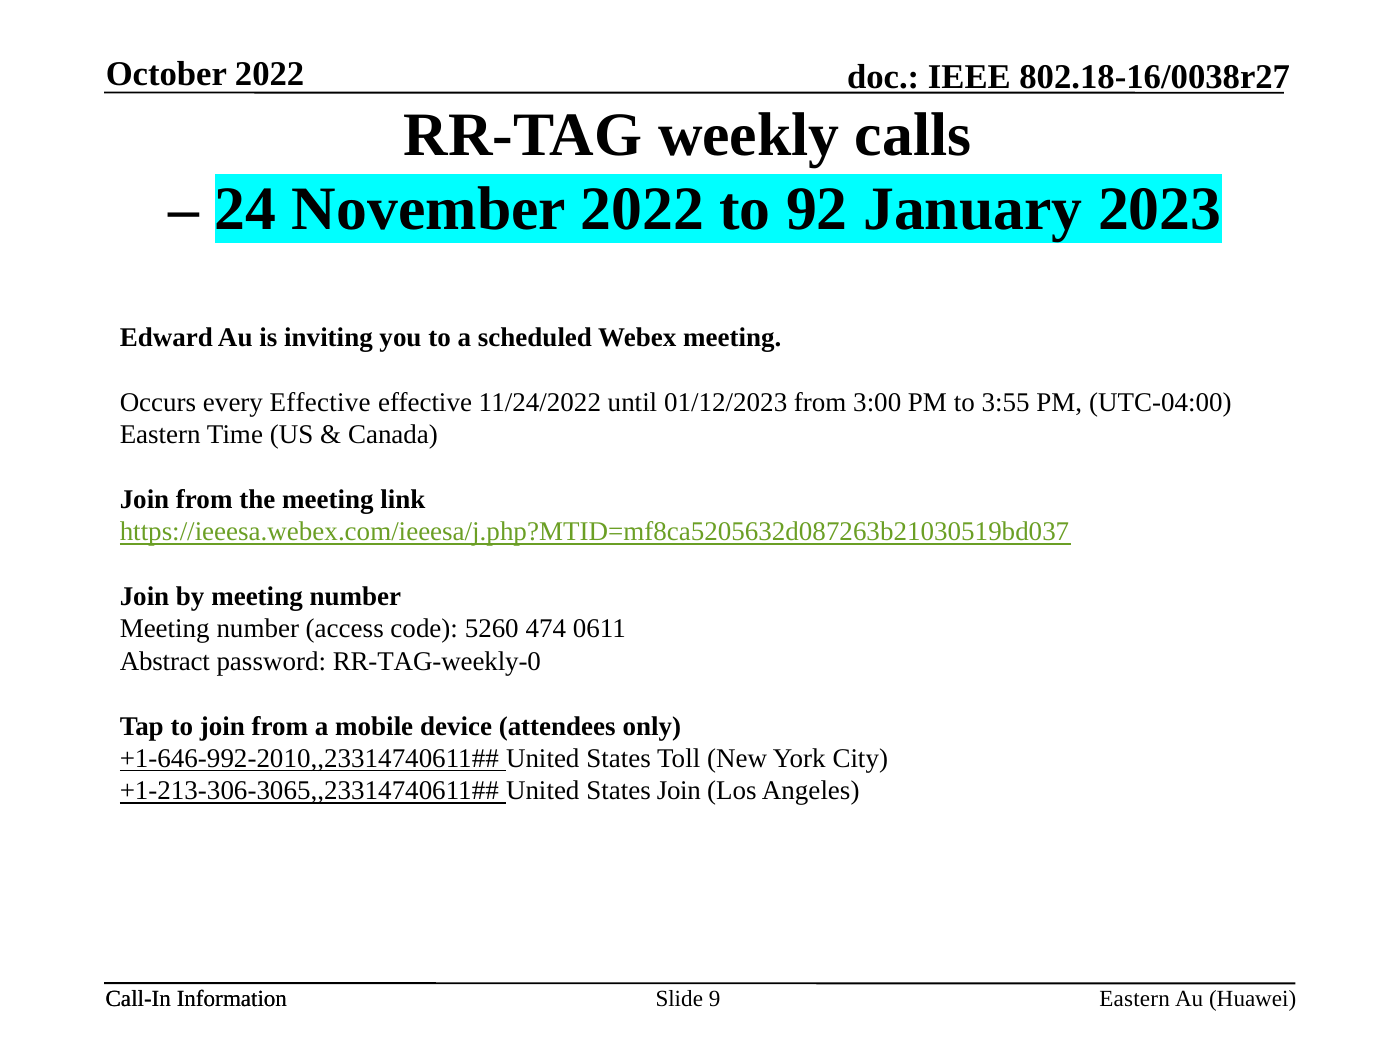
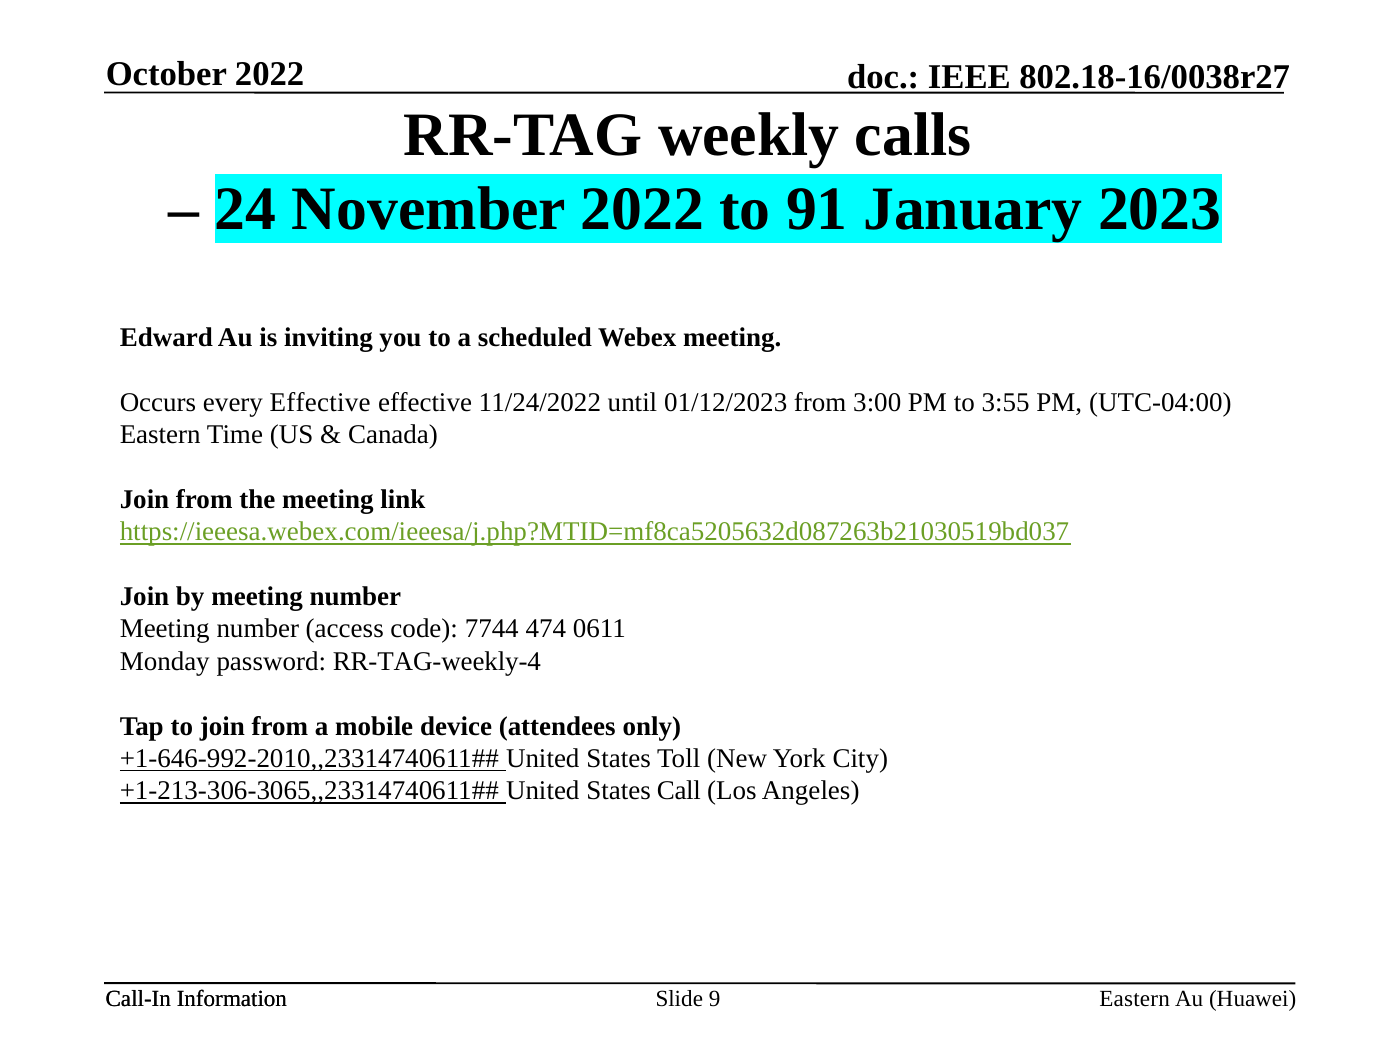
92: 92 -> 91 (817, 209)
5260: 5260 -> 7744 (492, 629)
Abstract: Abstract -> Monday (165, 661)
RR-TAG-weekly-0: RR-TAG-weekly-0 -> RR-TAG-weekly-4 (437, 661)
States Join: Join -> Call (679, 791)
